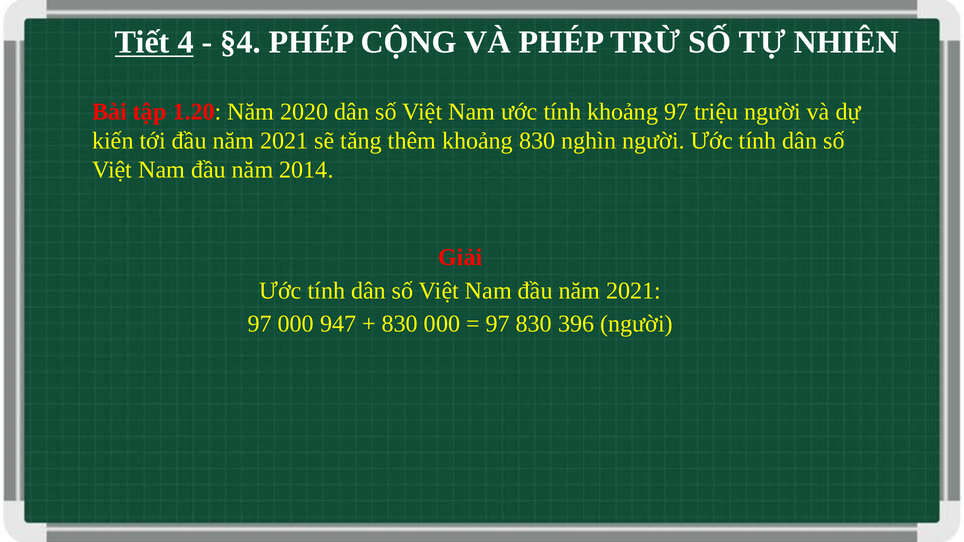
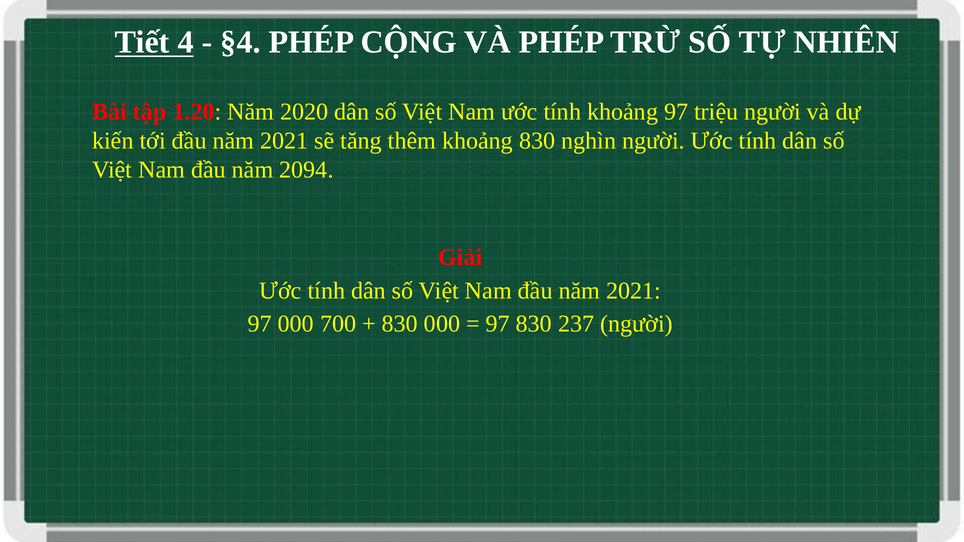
2014: 2014 -> 2094 (306, 170)
947: 947 -> 700 (338, 324)
396: 396 -> 237 (576, 324)
